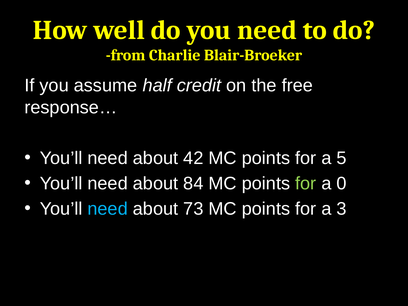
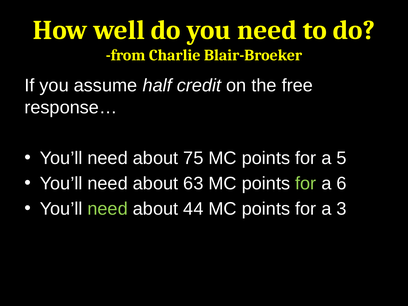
42: 42 -> 75 (193, 158)
84: 84 -> 63 (193, 184)
0: 0 -> 6 (341, 184)
need colour: light blue -> light green (108, 209)
73: 73 -> 44 (193, 209)
